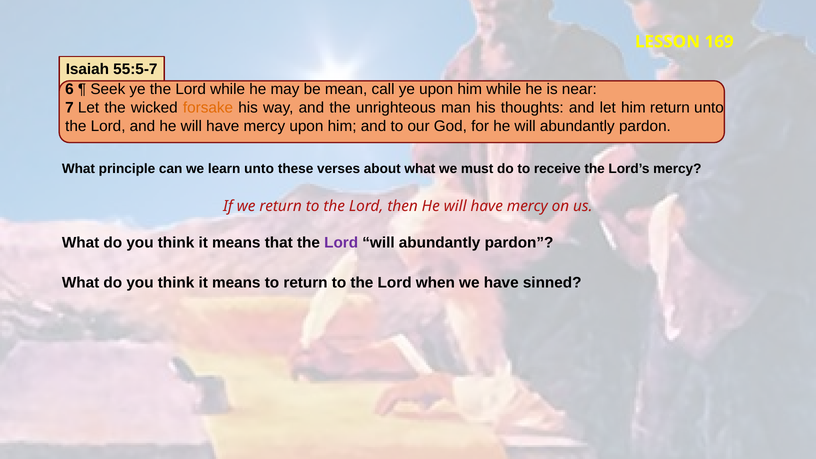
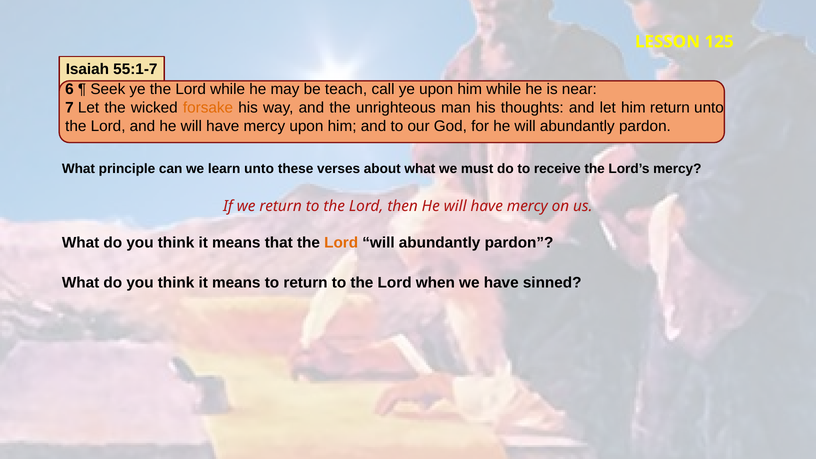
169: 169 -> 125 (719, 42)
55:5-7: 55:5-7 -> 55:1-7 (135, 69)
mean: mean -> teach (346, 89)
Lord colour: purple -> orange (341, 243)
